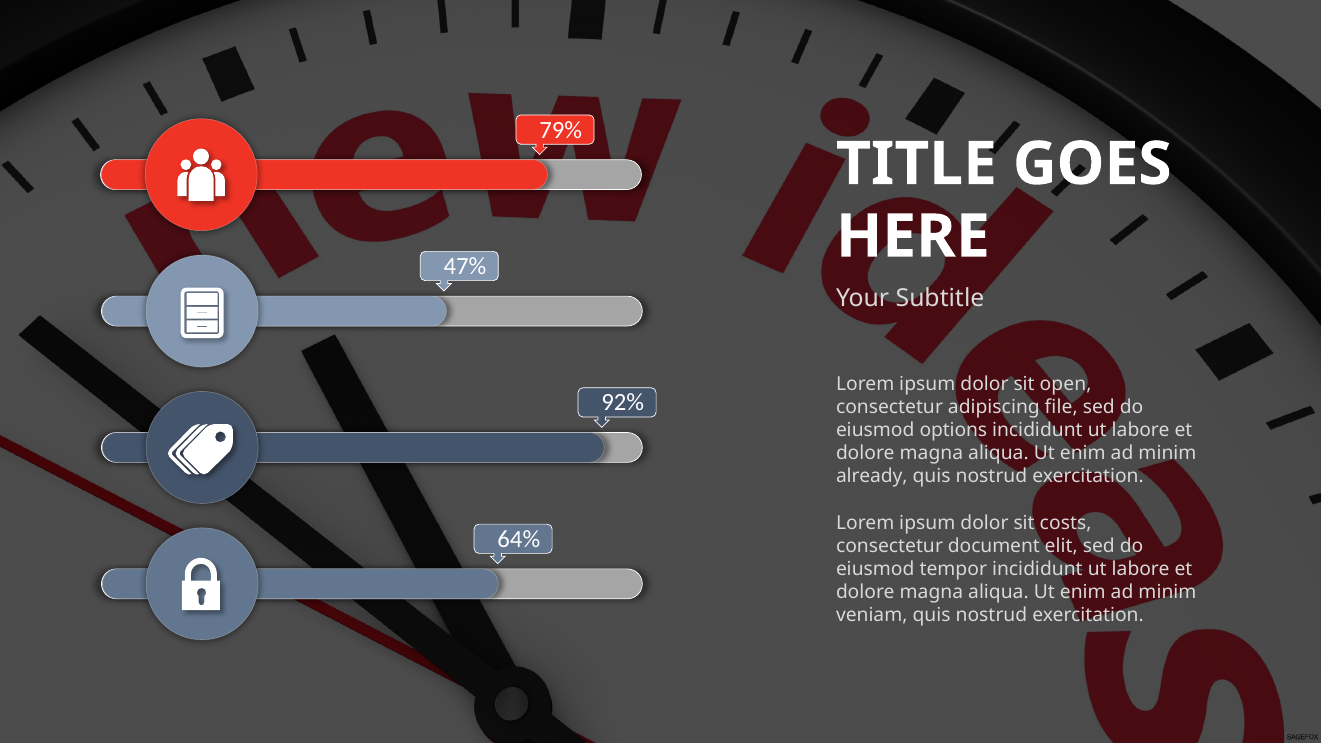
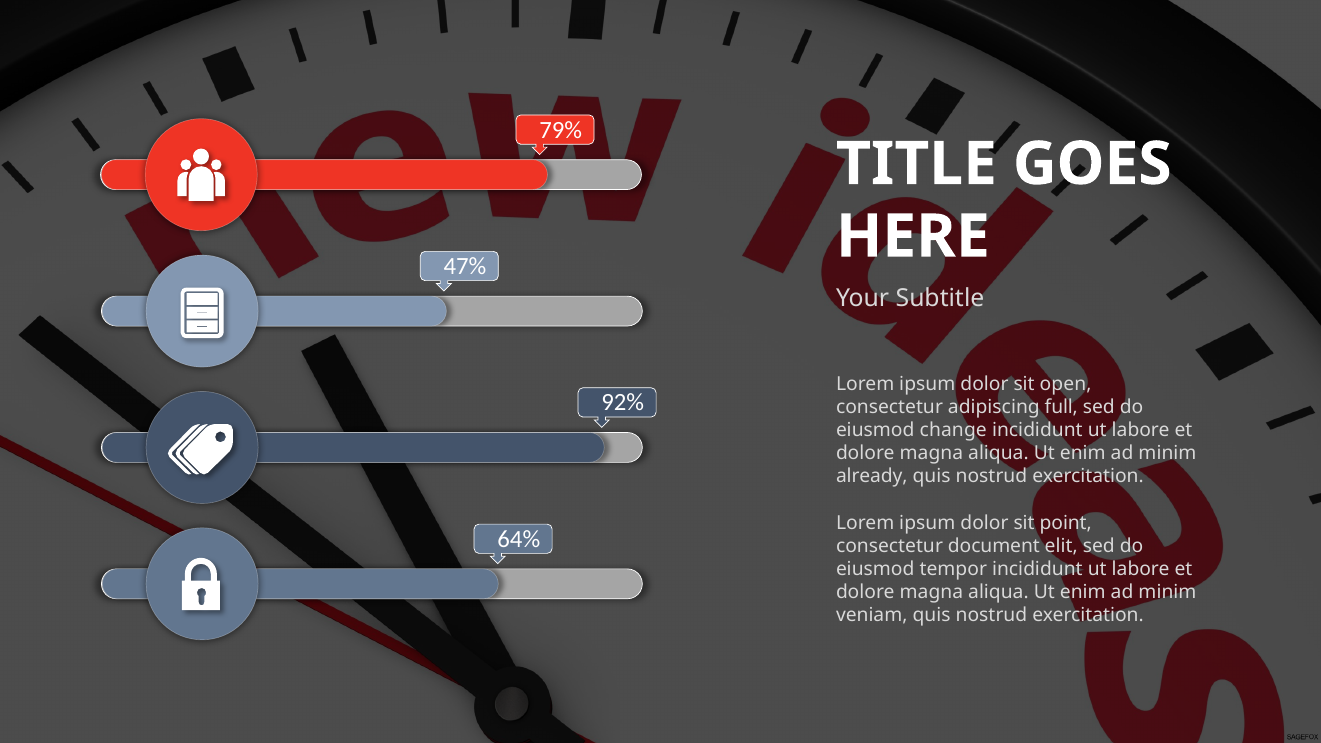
file: file -> full (1061, 407)
options: options -> change (953, 430)
costs: costs -> point (1066, 523)
